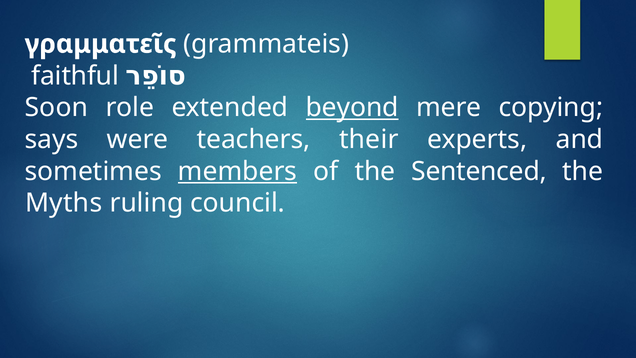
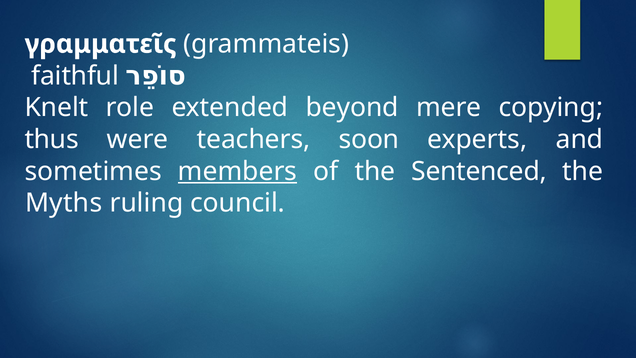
Soon: Soon -> Knelt (57, 108)
beyond underline: present -> none (352, 108)
says: says -> thus (52, 139)
their: their -> soon (369, 139)
